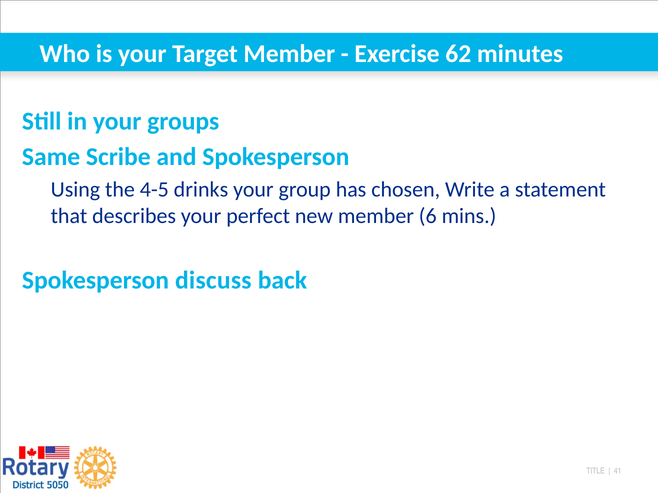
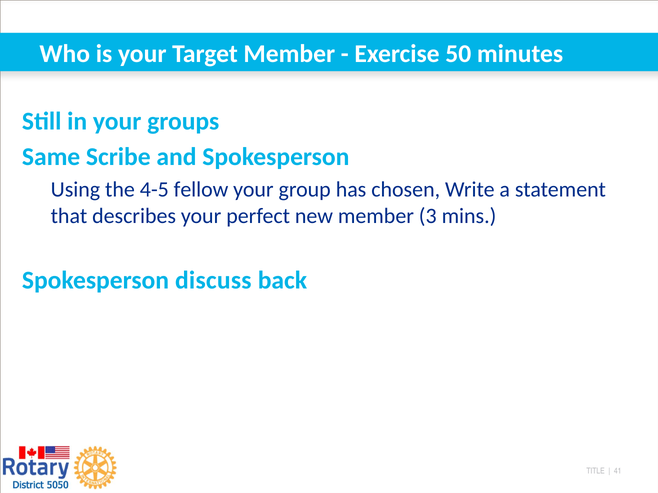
62: 62 -> 50 (458, 54)
drinks: drinks -> fellow (201, 190)
6: 6 -> 3 (428, 216)
